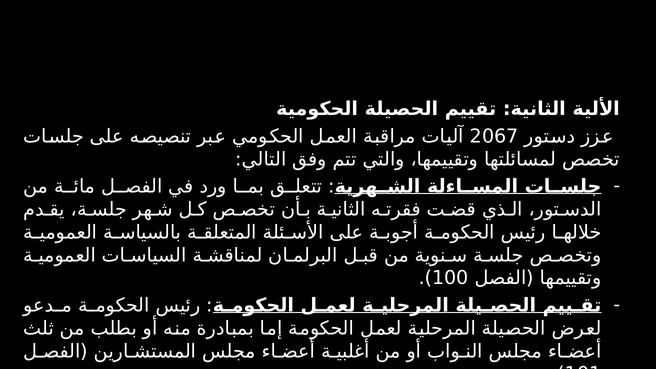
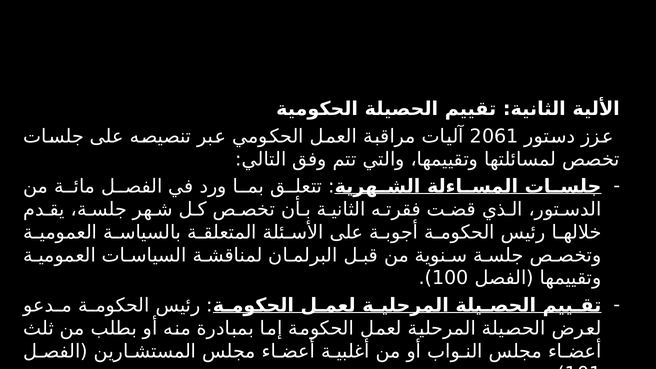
2067: 2067 -> 2061 (494, 136)
